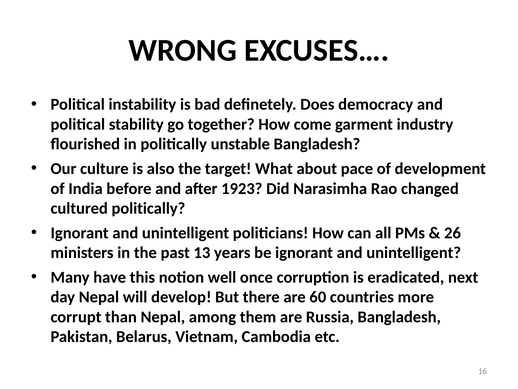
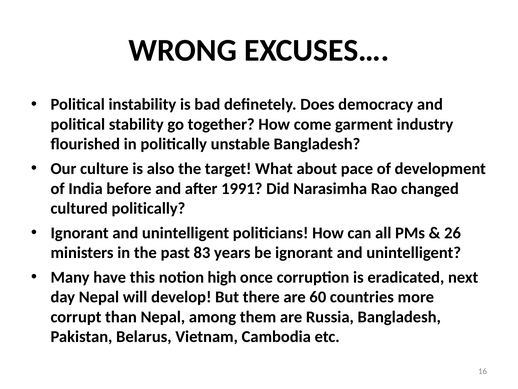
1923: 1923 -> 1991 (242, 188)
13: 13 -> 83 (202, 252)
well: well -> high (222, 277)
